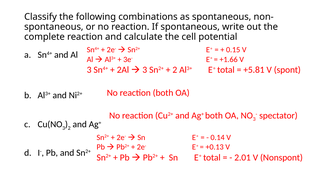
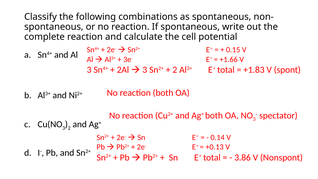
+5.81: +5.81 -> +1.83 (254, 70)
2.01: 2.01 -> 3.86 (243, 157)
